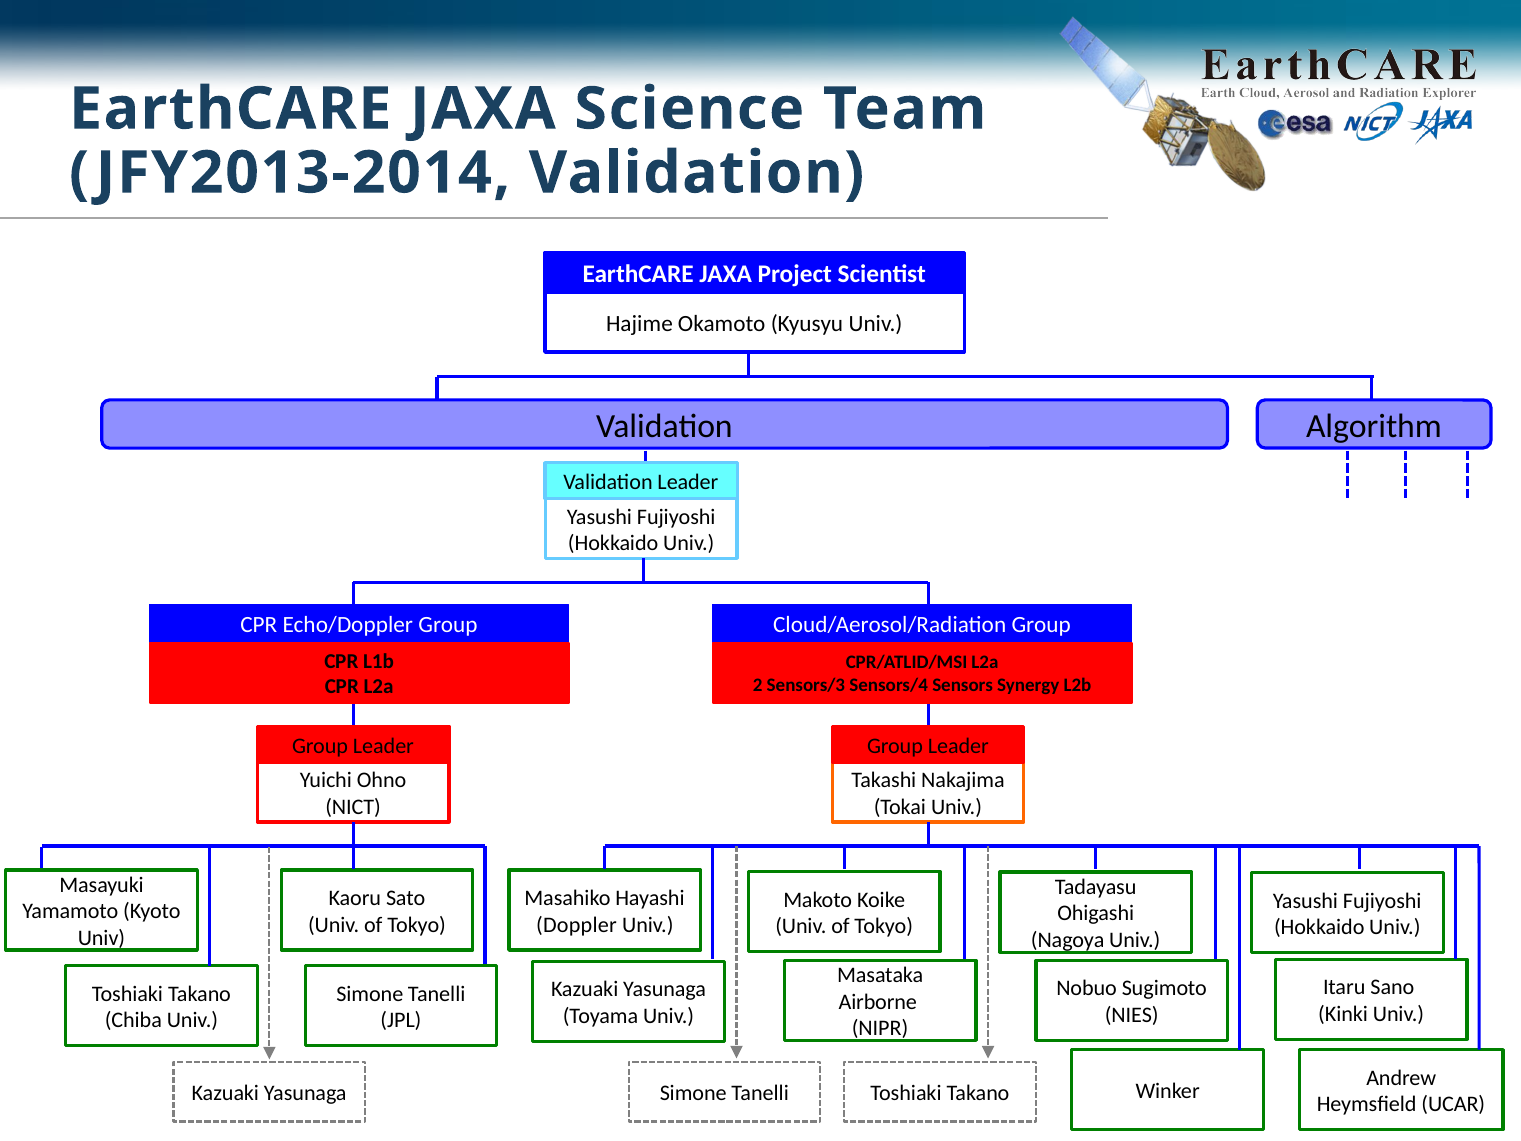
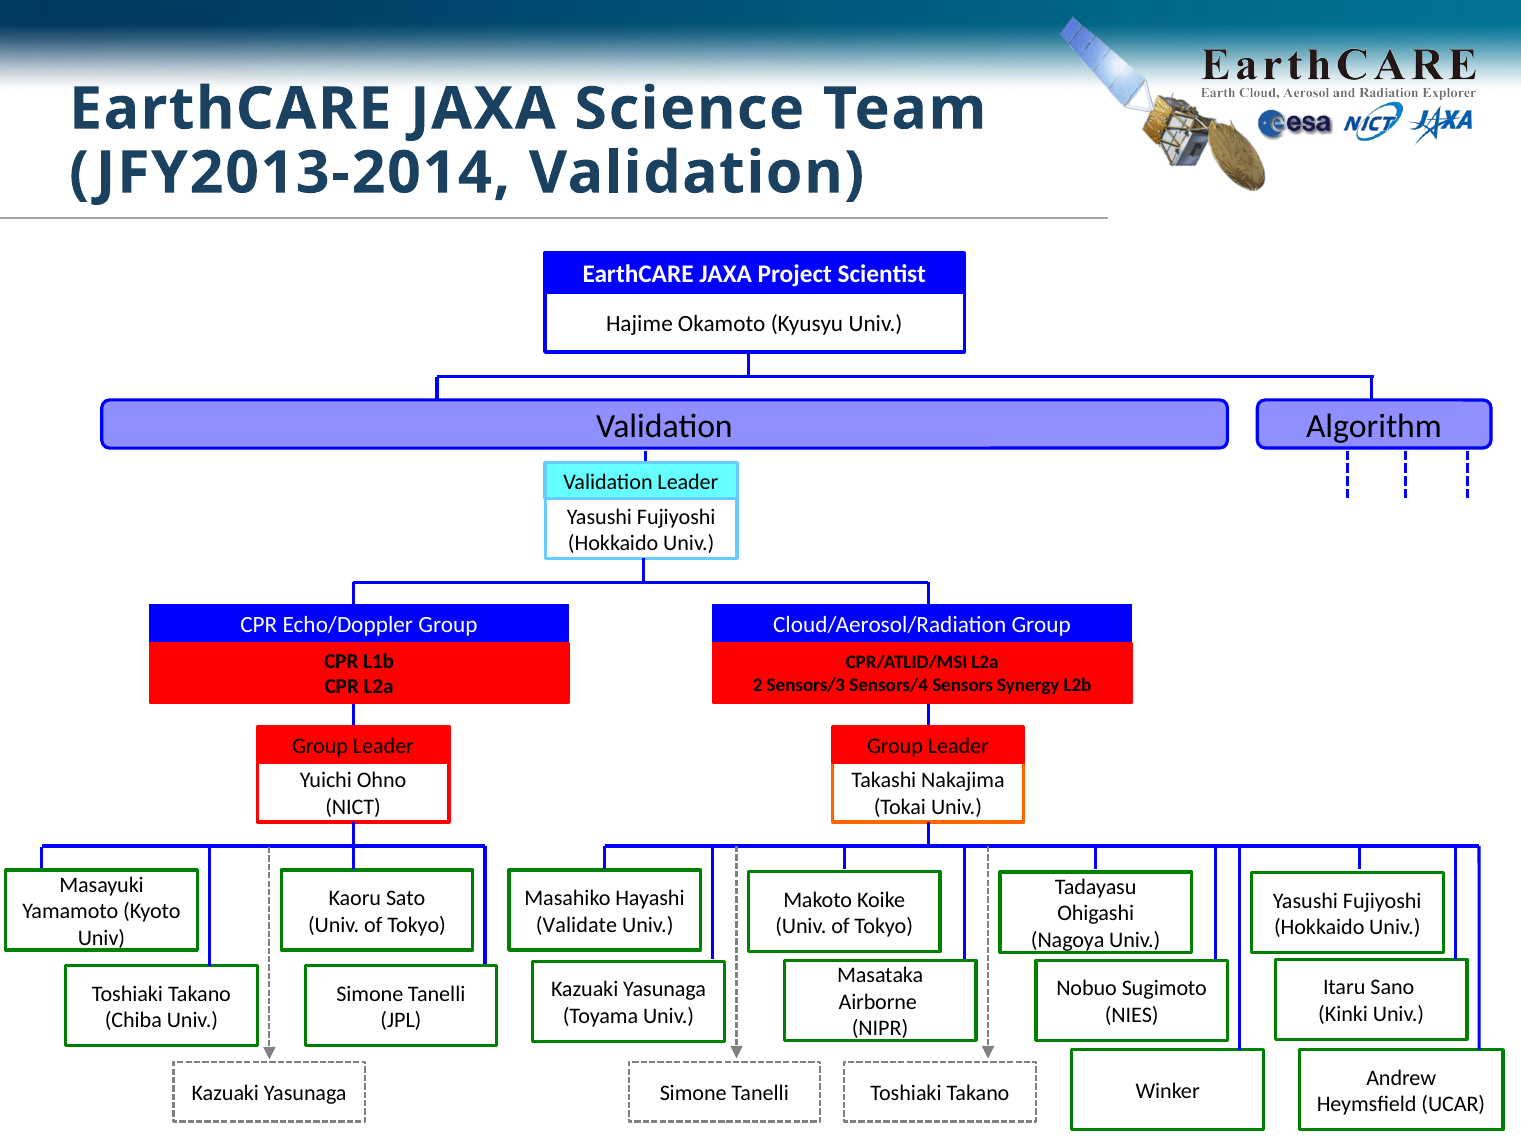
Doppler: Doppler -> Validate (577, 925)
